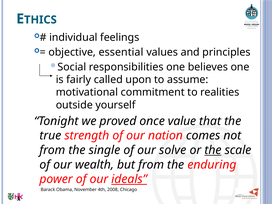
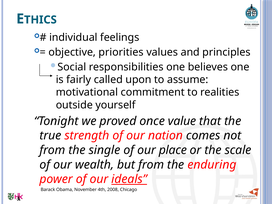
essential: essential -> priorities (121, 52)
solve: solve -> place (173, 150)
the underline: present -> none (213, 150)
